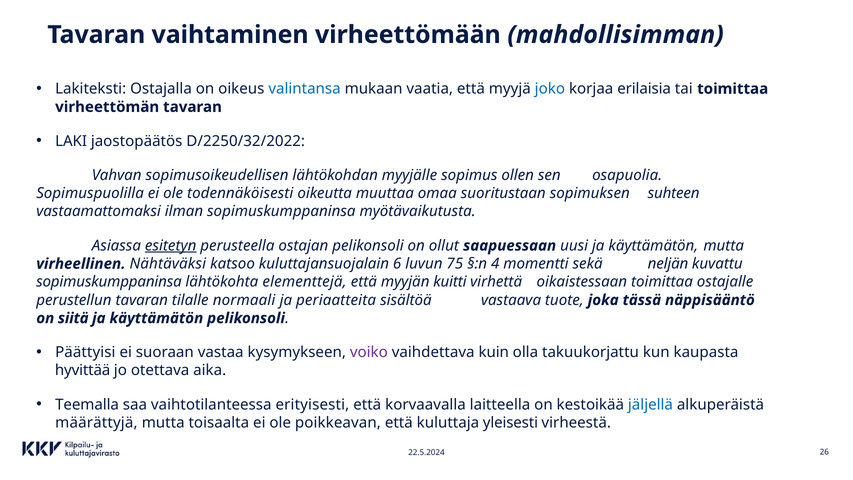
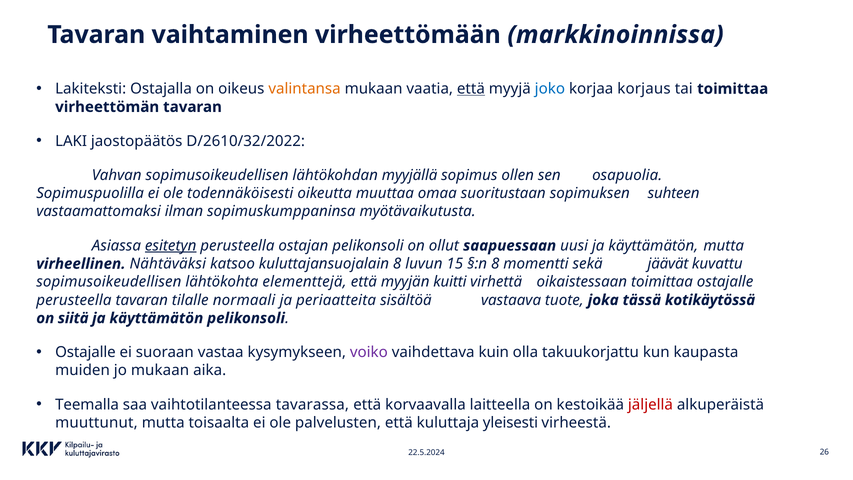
mahdollisimman: mahdollisimman -> markkinoinnissa (616, 35)
valintansa colour: blue -> orange (305, 89)
että underline: none -> present (471, 89)
erilaisia: erilaisia -> korjaus (644, 89)
D/2250/32/2022: D/2250/32/2022 -> D/2610/32/2022 (246, 141)
myyjälle: myyjälle -> myyjällä (410, 175)
kuluttajansuojalain 6: 6 -> 8 (397, 264)
75: 75 -> 15 (455, 264)
§:n 4: 4 -> 8 (495, 264)
neljän: neljän -> jäävät (668, 264)
sopimuskumppaninsa: sopimuskumppaninsa -> sopimusoikeudellisen (109, 282)
perustellun: perustellun -> perusteella (74, 300)
näppisääntö: näppisääntö -> kotikäytössä (710, 300)
Päättyisi: Päättyisi -> Ostajalle (85, 352)
hyvittää: hyvittää -> muiden (83, 370)
jo otettava: otettava -> mukaan (160, 370)
erityisesti: erityisesti -> tavarassa (312, 404)
jäljellä colour: blue -> red (650, 404)
määrättyjä: määrättyjä -> muuttunut (96, 423)
poikkeavan: poikkeavan -> palvelusten (338, 423)
